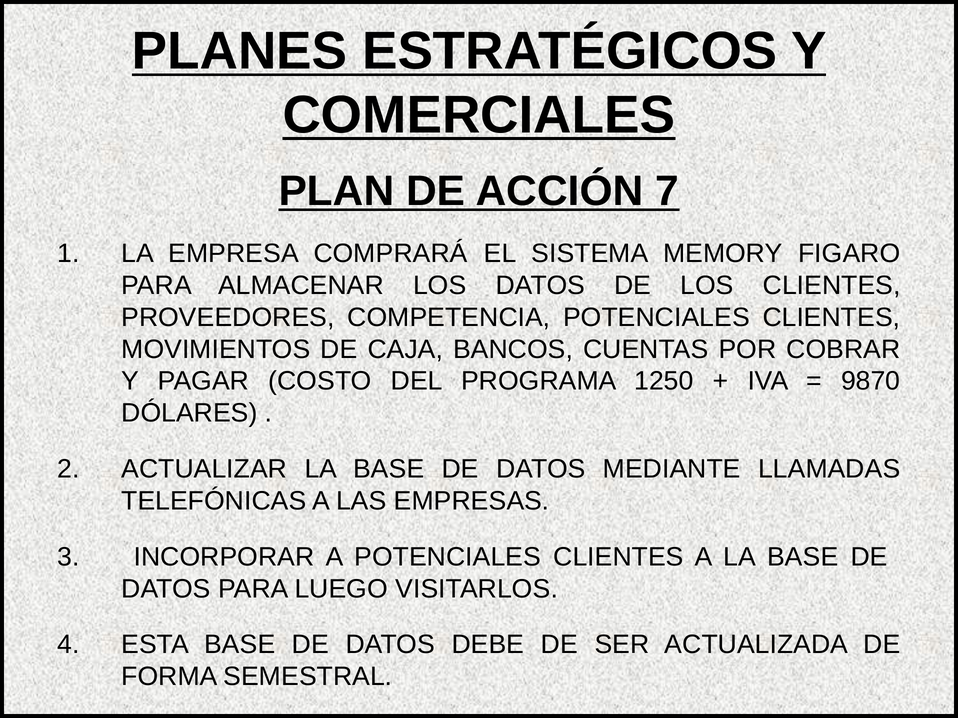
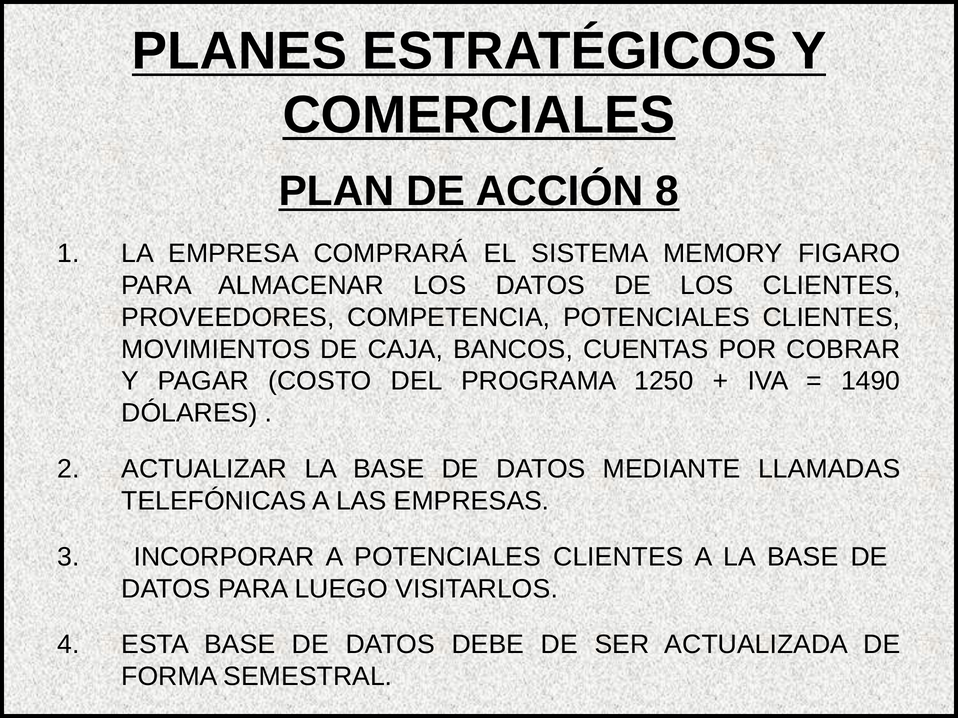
7: 7 -> 8 (667, 191)
9870: 9870 -> 1490 (871, 381)
